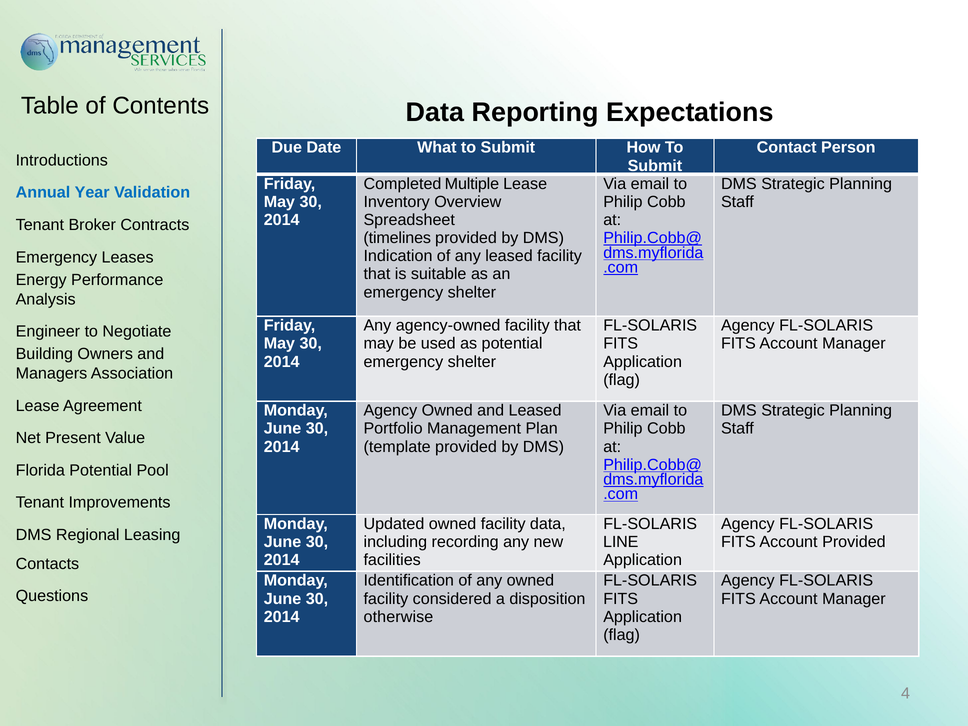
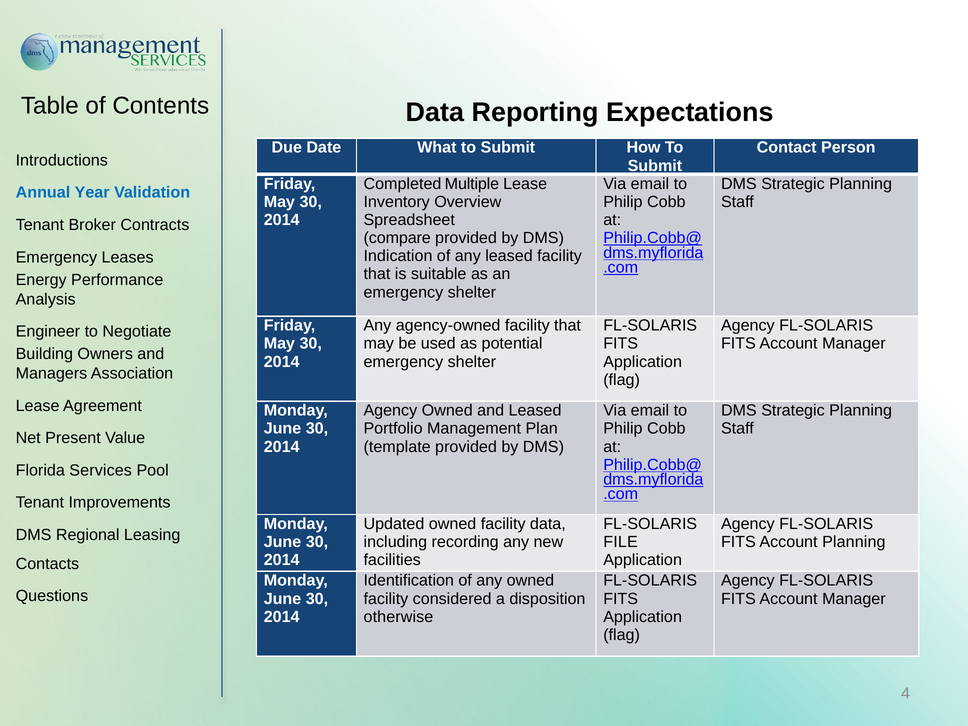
timelines: timelines -> compare (397, 238)
Florida Potential: Potential -> Services (101, 470)
LINE: LINE -> FILE (621, 542)
Account Provided: Provided -> Planning (854, 542)
